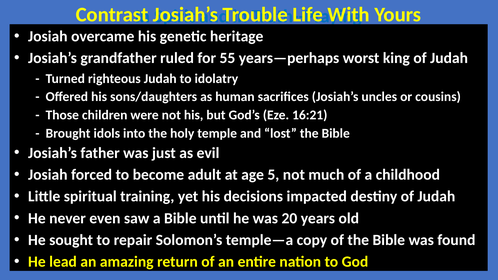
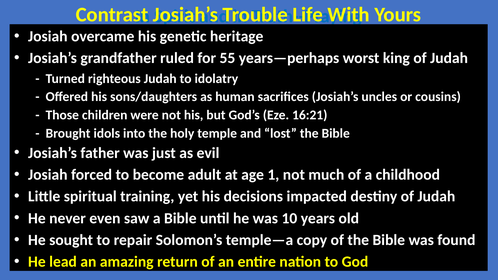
5: 5 -> 1 (273, 175)
20: 20 -> 10 (289, 218)
